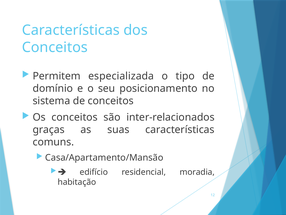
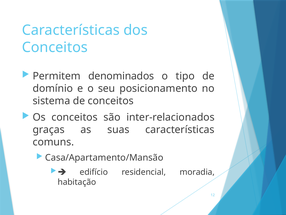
especializada: especializada -> denominados (121, 76)
